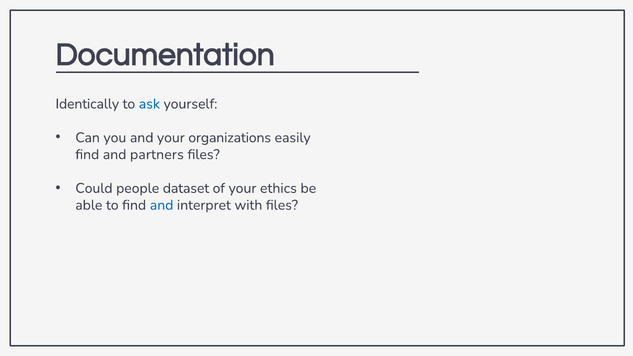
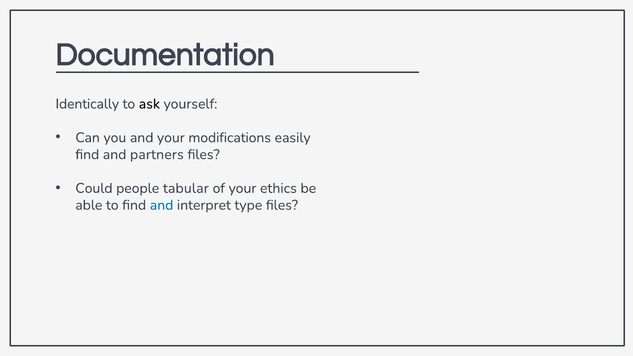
ask colour: blue -> black (149, 104)
organizations: organizations -> modifications (230, 138)
dataset: dataset -> tabular (186, 188)
with: with -> type (248, 205)
